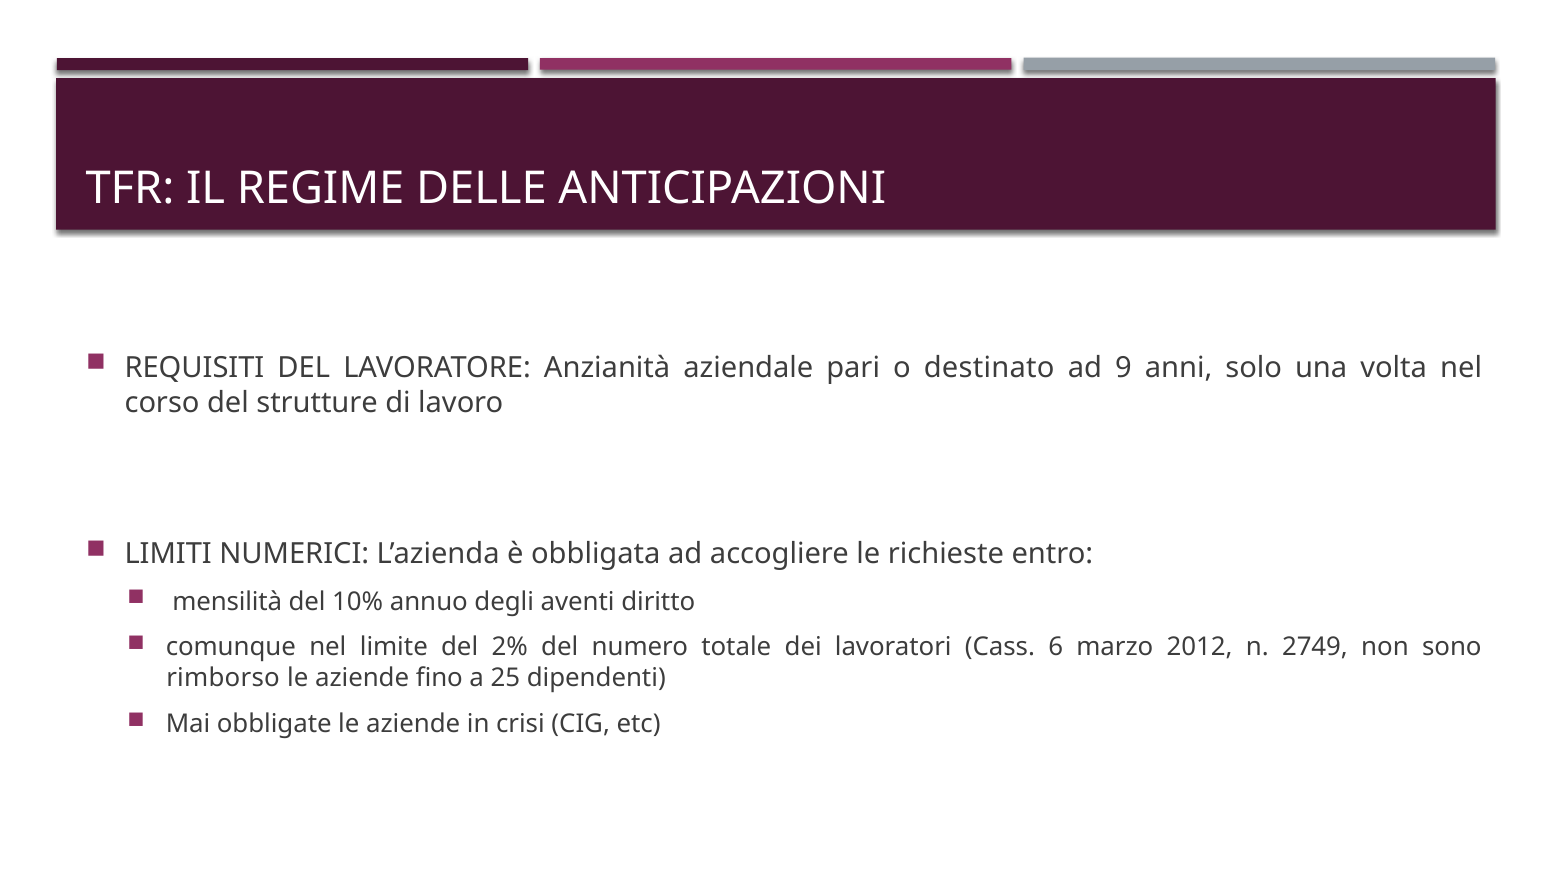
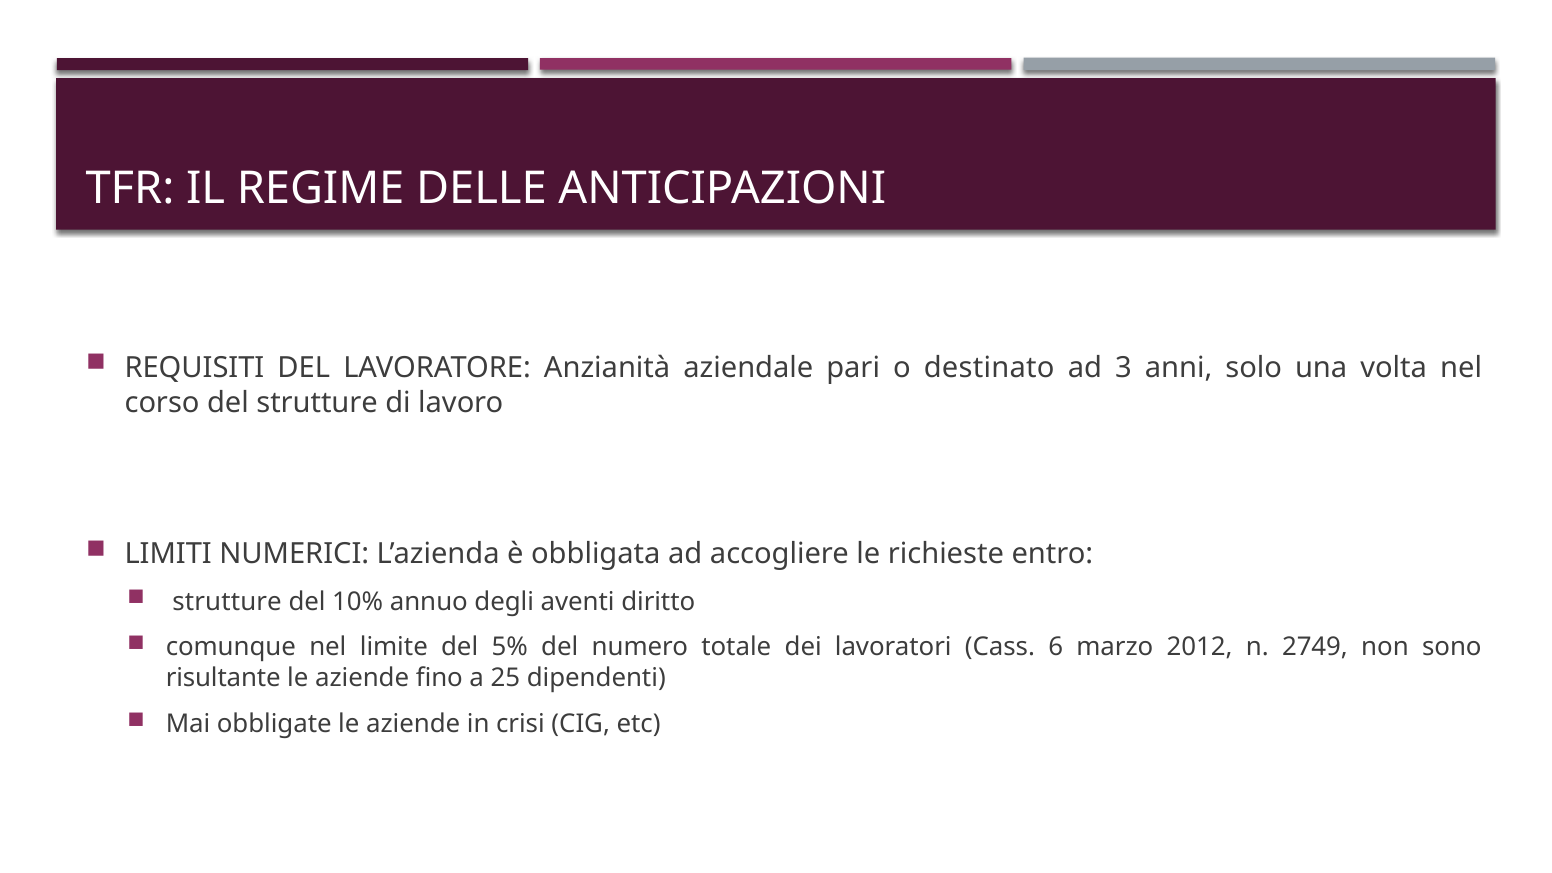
9: 9 -> 3 (1123, 368)
mensilità: mensilità -> strutture (227, 601)
2%: 2% -> 5% (510, 647)
rimborso: rimborso -> risultante (223, 678)
